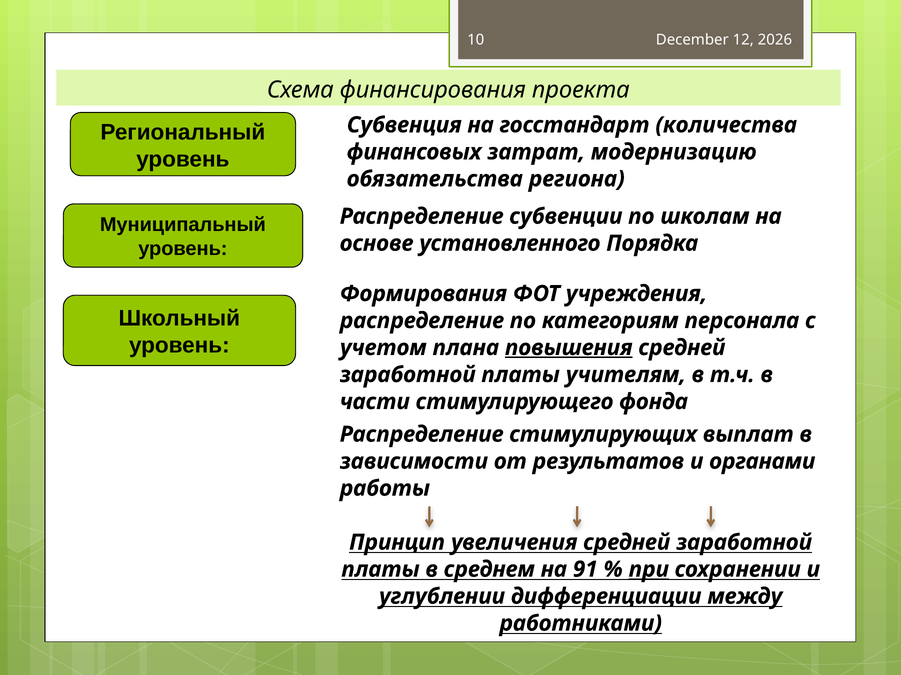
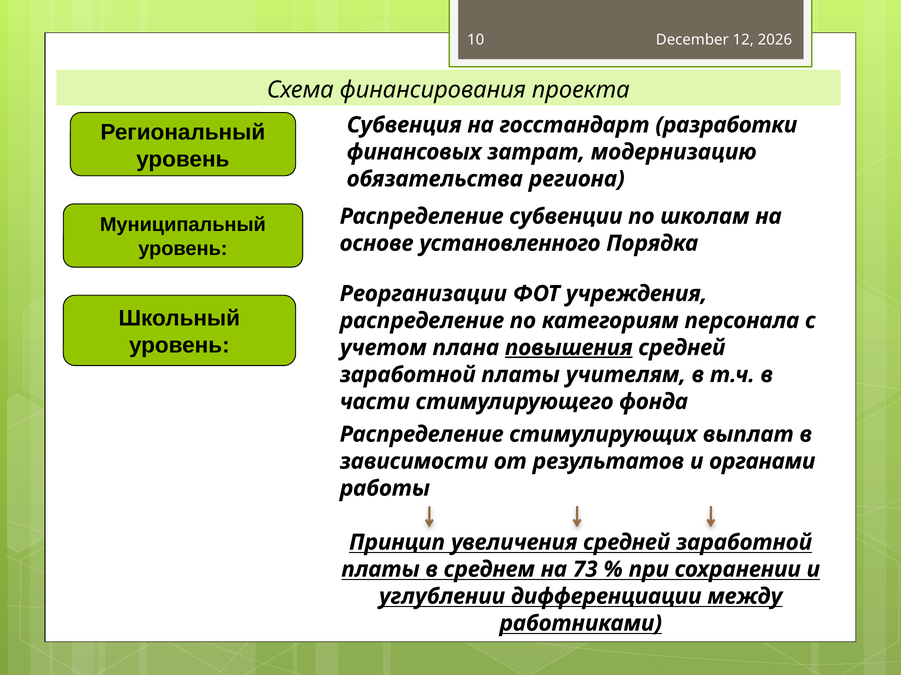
количества: количества -> разработки (726, 125)
Формирования: Формирования -> Реорганизации (423, 294)
91: 91 -> 73 (585, 570)
при underline: present -> none (649, 570)
